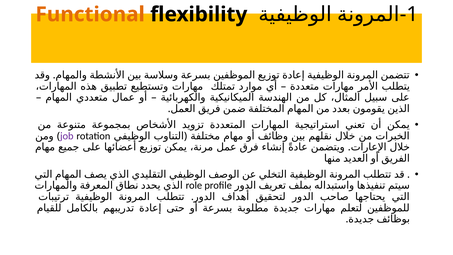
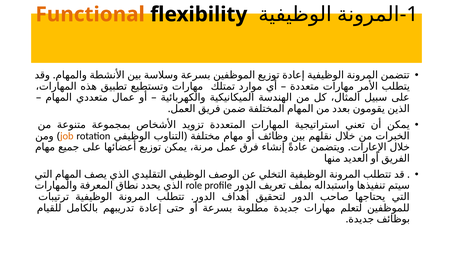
job colour: purple -> orange (67, 136)
